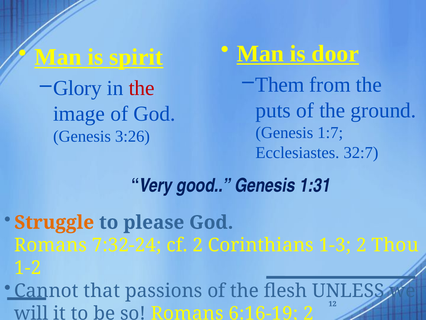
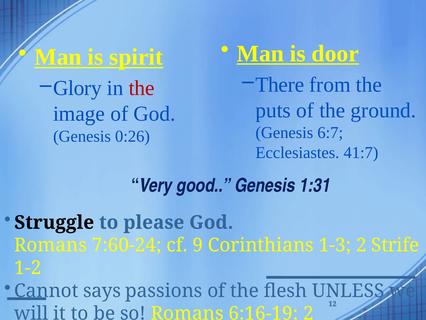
Them: Them -> There (280, 85)
1:7: 1:7 -> 6:7 (330, 133)
3:26: 3:26 -> 0:26 (132, 136)
32:7: 32:7 -> 41:7 (361, 152)
Struggle colour: orange -> black (54, 222)
7:32-24: 7:32-24 -> 7:60-24 (127, 245)
cf 2: 2 -> 9 (198, 245)
Thou: Thou -> Strife (395, 245)
that: that -> says (102, 290)
